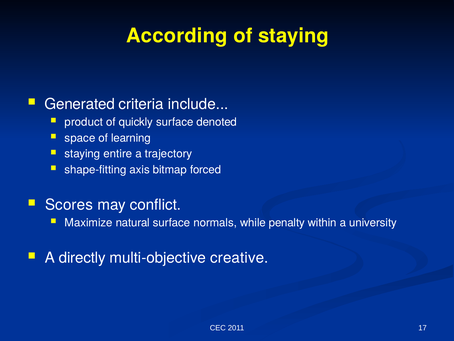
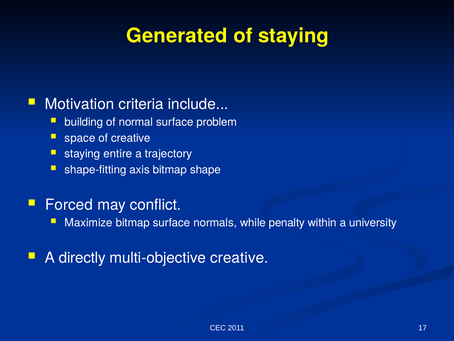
According: According -> Generated (177, 36)
Generated: Generated -> Motivation (80, 104)
product: product -> building (84, 122)
quickly: quickly -> normal (136, 122)
denoted: denoted -> problem (217, 122)
of learning: learning -> creative (131, 138)
forced: forced -> shape (205, 170)
Scores: Scores -> Forced (69, 205)
Maximize natural: natural -> bitmap (133, 223)
